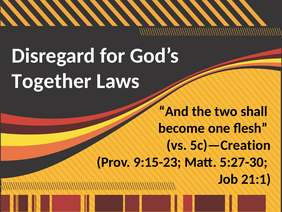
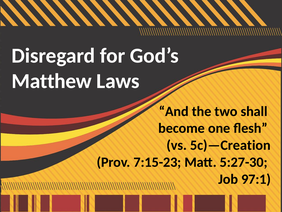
Together: Together -> Matthew (52, 81)
9:15-23: 9:15-23 -> 7:15-23 (157, 162)
21:1: 21:1 -> 97:1 (256, 179)
